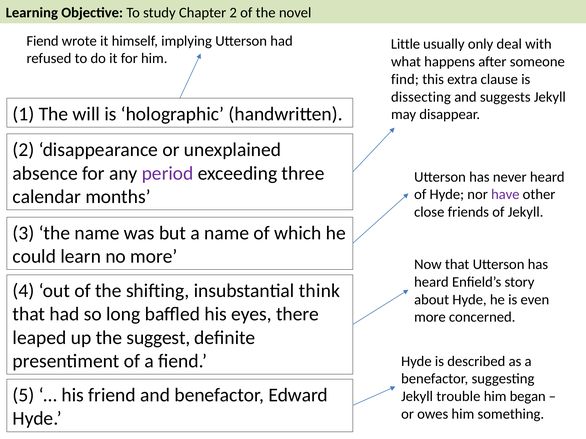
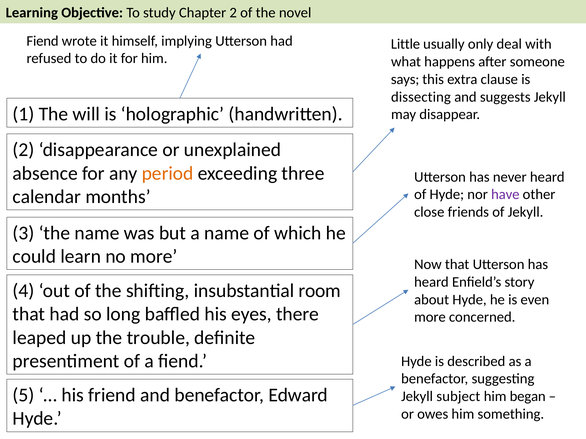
find: find -> says (405, 79)
period colour: purple -> orange (168, 173)
think: think -> room (320, 291)
suggest: suggest -> trouble (158, 338)
trouble: trouble -> subject (458, 397)
